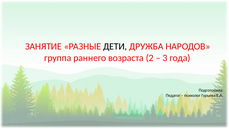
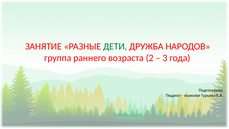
ДЕТИ colour: black -> green (115, 46)
